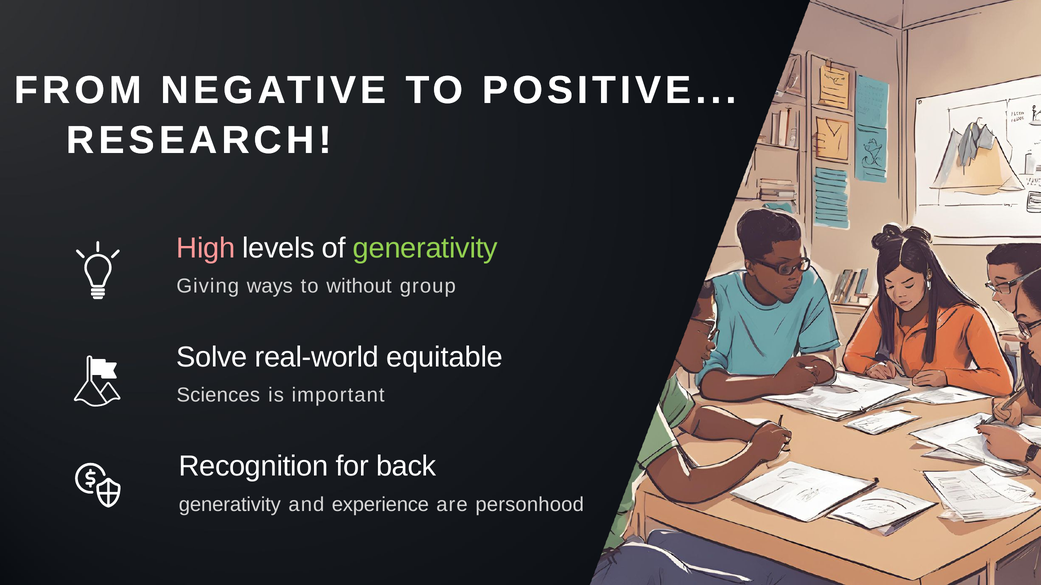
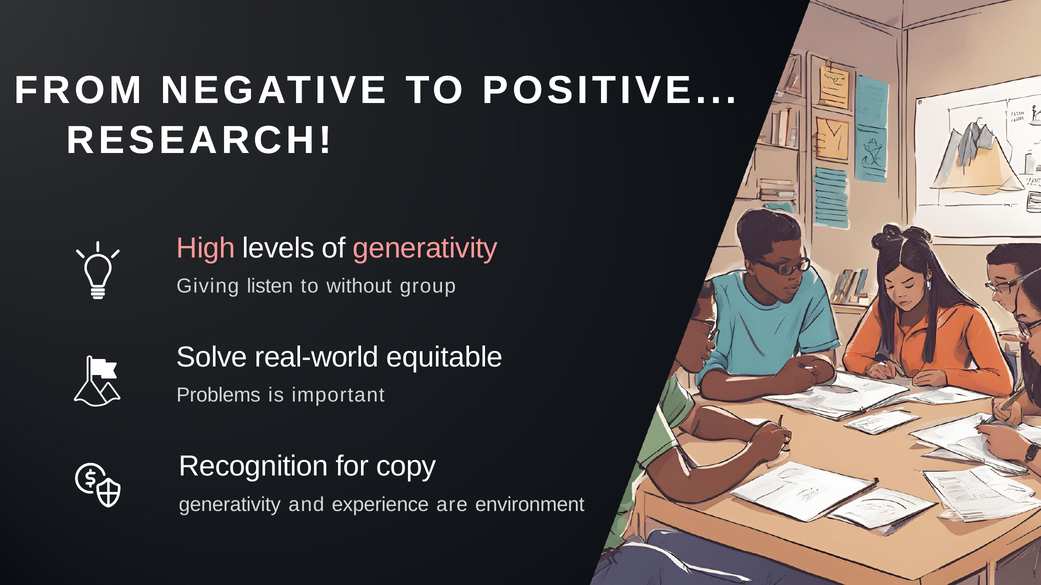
generativity colour: light green -> pink (425, 248)
ways: ways -> listen (270, 286)
Sciences: Sciences -> Problems (218, 395)
back: back -> copy (406, 466)
personhood: personhood -> environment (530, 505)
